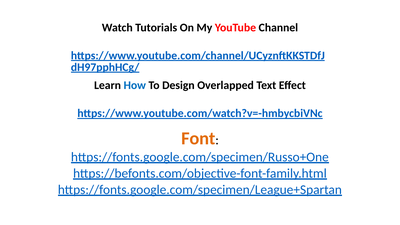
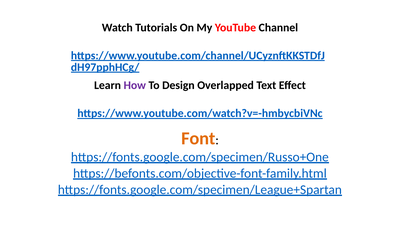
How colour: blue -> purple (135, 85)
